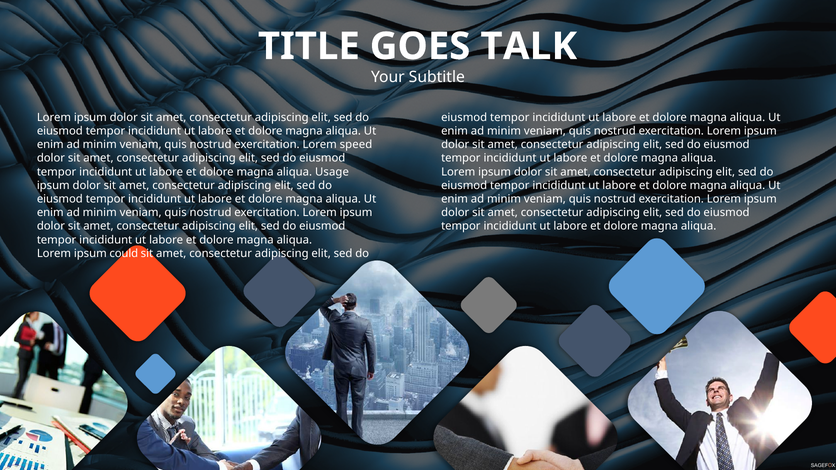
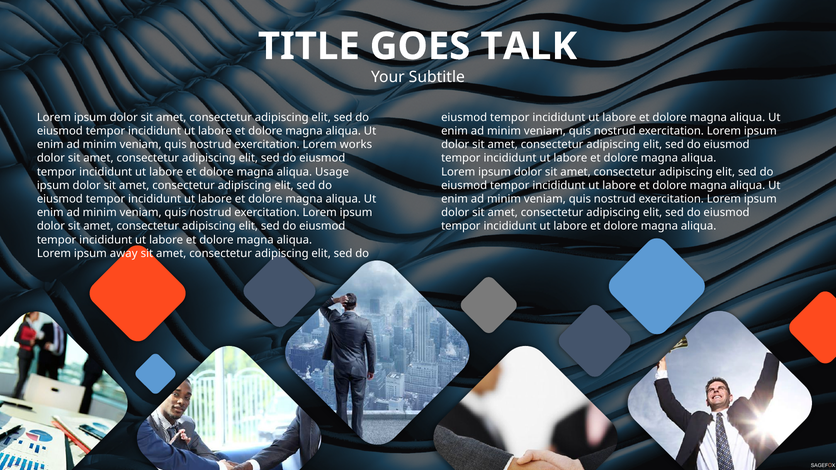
speed: speed -> works (356, 145)
could: could -> away (124, 254)
